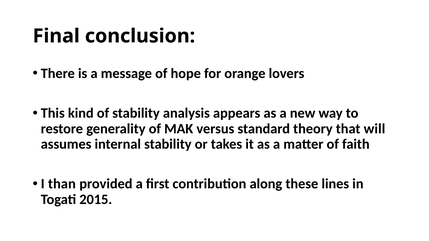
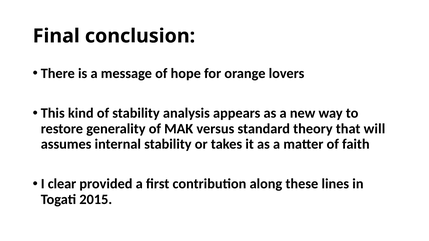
than: than -> clear (62, 184)
